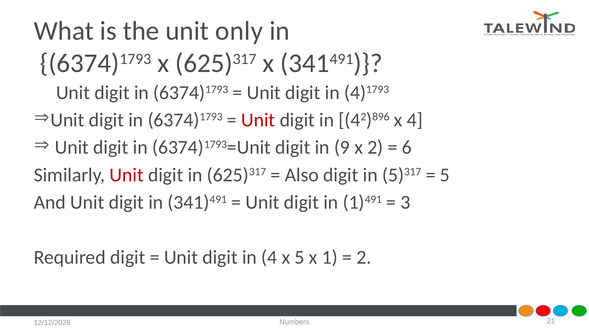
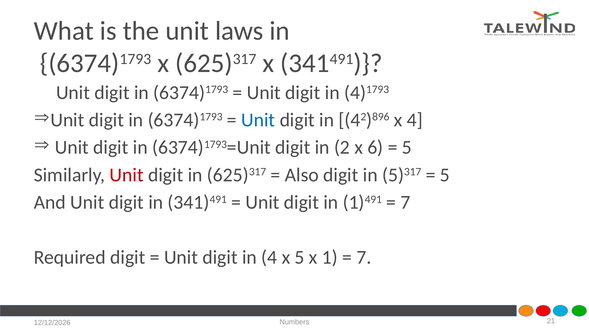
only: only -> laws (239, 31)
Unit colour: red -> blue (258, 120)
9: 9 -> 2 (342, 148)
x 2: 2 -> 6 (375, 148)
6: 6 -> 5 (407, 148)
3: 3 -> 7 (405, 203)
2: 2 -> 7 (364, 258)
